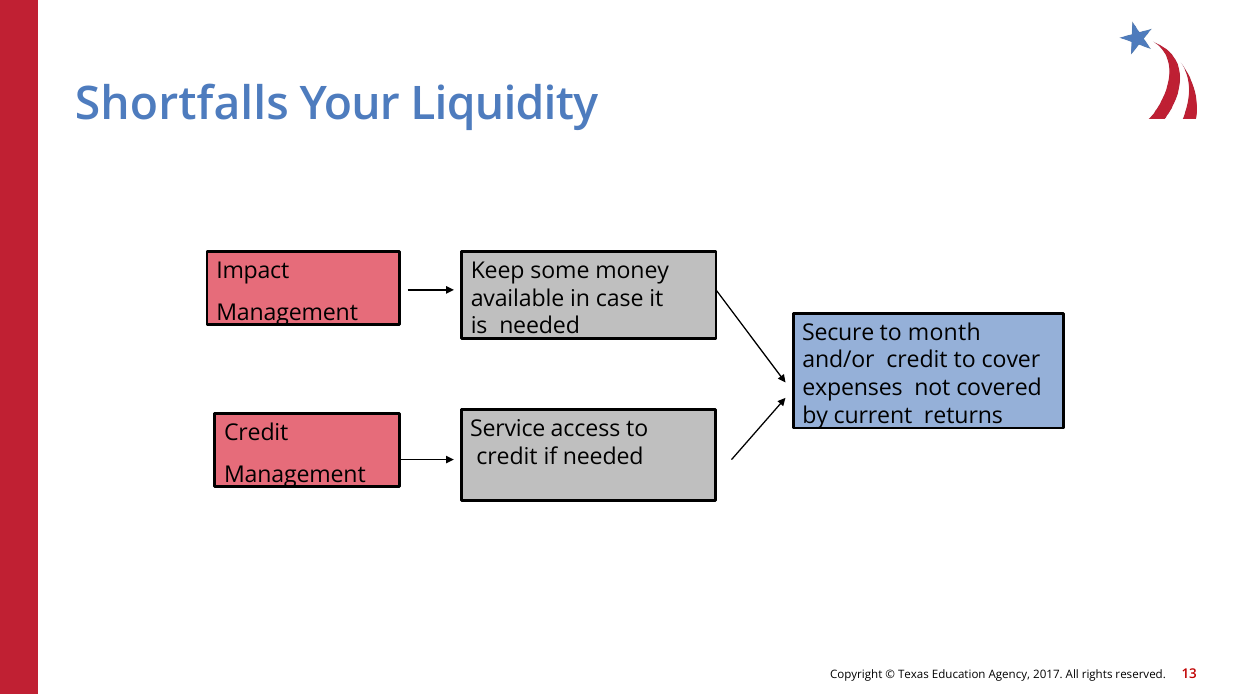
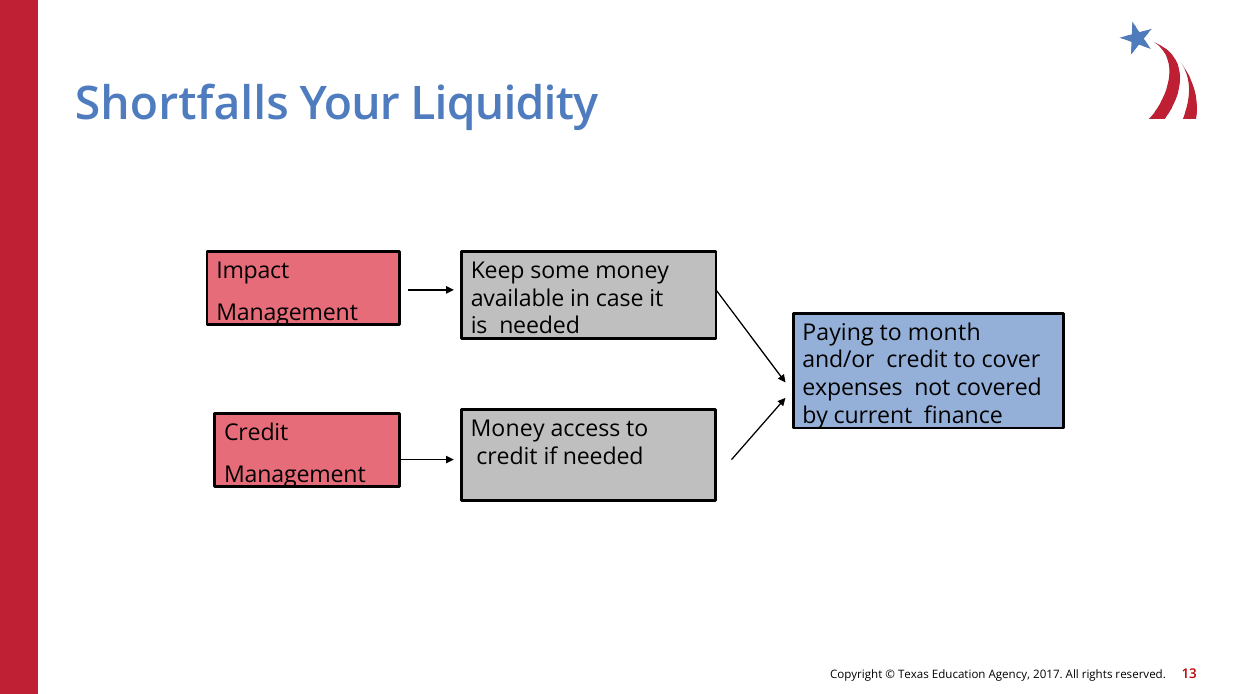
Secure: Secure -> Paying (838, 333)
returns: returns -> finance (963, 416)
Service: Service -> Money (508, 429)
